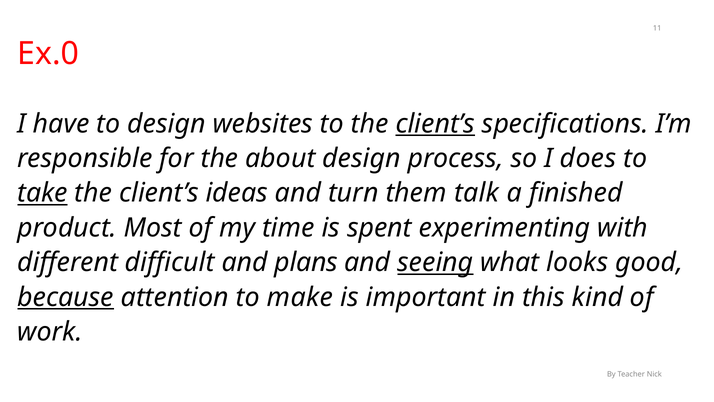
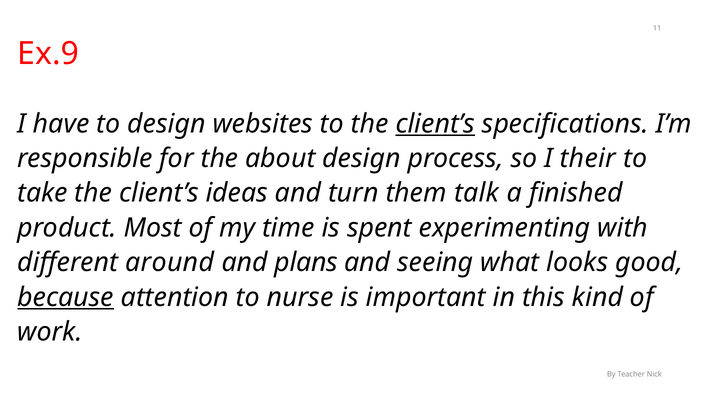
Ex.0: Ex.0 -> Ex.9 (48, 54)
does: does -> their (588, 158)
take underline: present -> none (42, 193)
difficult: difficult -> around (170, 262)
seeing underline: present -> none (435, 262)
make: make -> nurse (300, 297)
